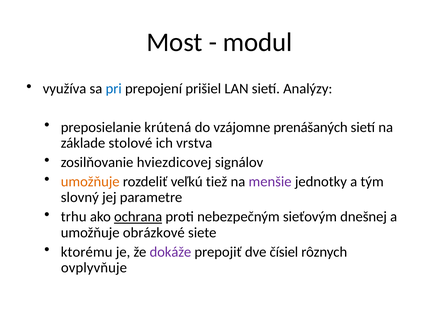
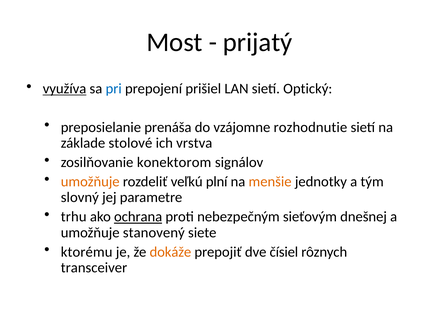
modul: modul -> prijatý (258, 42)
využíva underline: none -> present (65, 89)
Analýzy: Analýzy -> Optický (308, 89)
krútená: krútená -> prenáša (168, 127)
prenášaných: prenášaných -> rozhodnutie (310, 127)
hviezdicovej: hviezdicovej -> konektorom (174, 163)
tiež: tiež -> plní (217, 182)
menšie colour: purple -> orange (270, 182)
obrázkové: obrázkové -> stanovený (154, 233)
dokáže colour: purple -> orange (170, 252)
ovplyvňuje: ovplyvňuje -> transceiver (94, 268)
